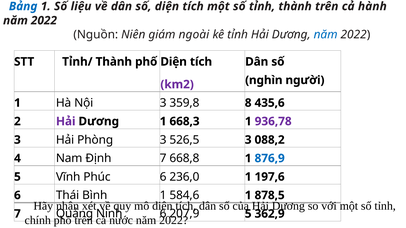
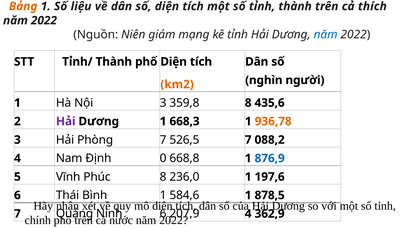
Bảng colour: blue -> orange (23, 6)
hành: hành -> thích (372, 6)
ngoài: ngoài -> mạng (194, 35)
km2 colour: purple -> orange (177, 85)
936,78 colour: purple -> orange (273, 122)
Phòng 3: 3 -> 7 (163, 140)
526,5 3: 3 -> 7 (248, 140)
7: 7 -> 0 (163, 159)
Phúc 6: 6 -> 8 (163, 177)
5: 5 -> 4 (248, 214)
